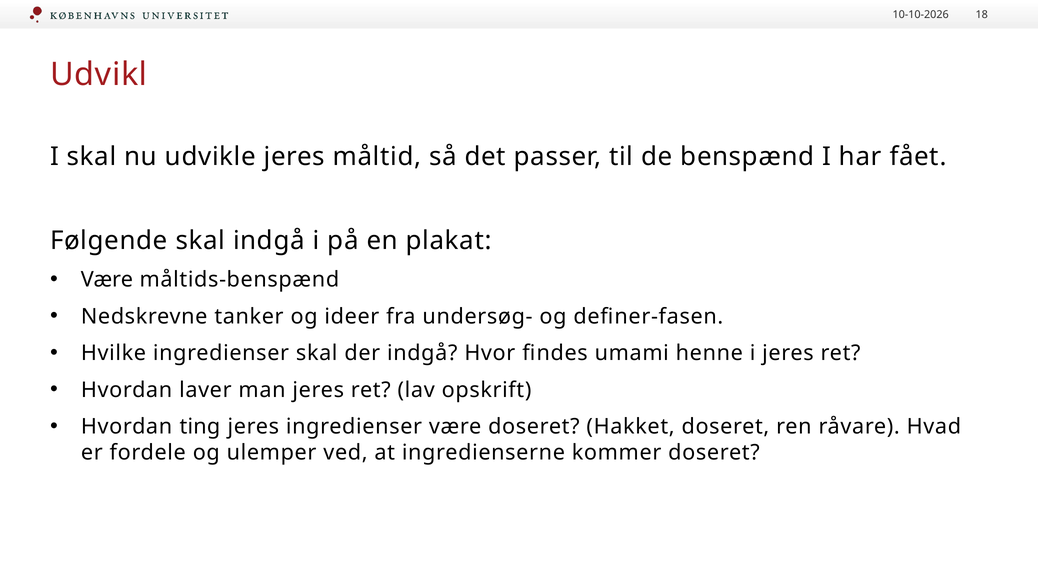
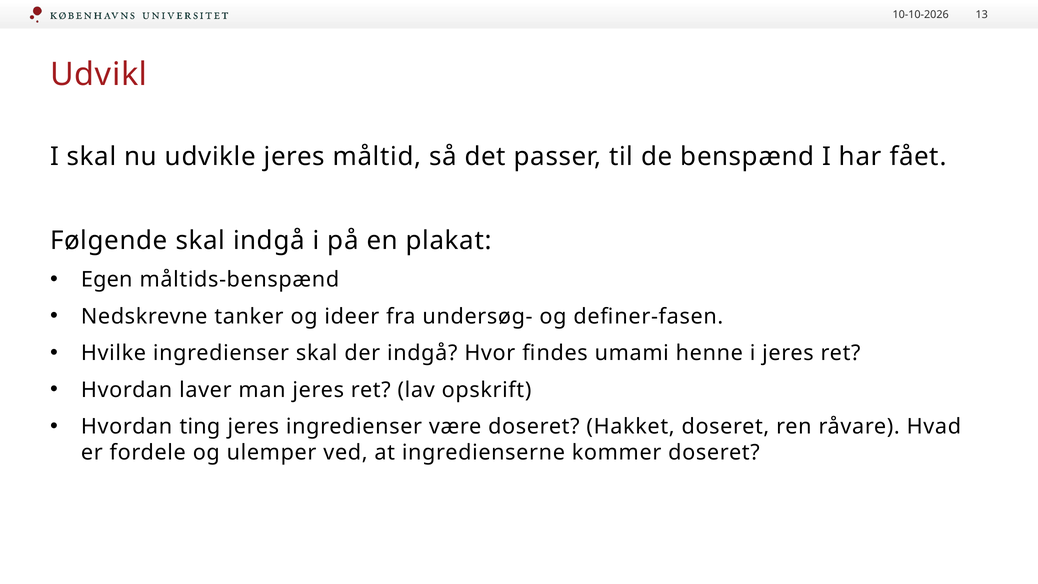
18: 18 -> 13 (982, 15)
Være: Være -> Egen (107, 280)
